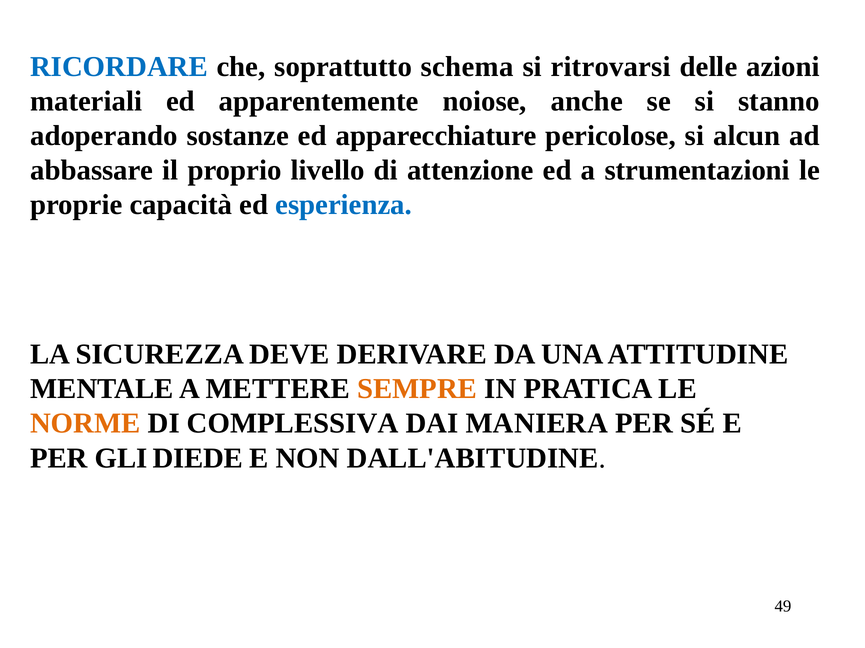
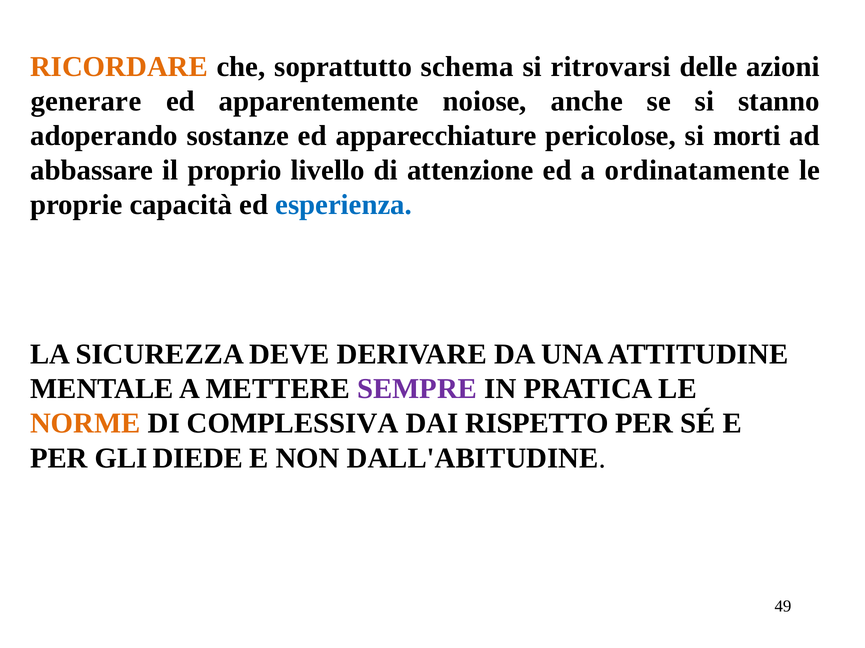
RICORDARE colour: blue -> orange (119, 67)
materiali: materiali -> generare (86, 101)
alcun: alcun -> morti (747, 136)
strumentazioni: strumentazioni -> ordinatamente (697, 171)
SEMPRE colour: orange -> purple (417, 389)
MANIERA: MANIERA -> RISPETTO (537, 424)
